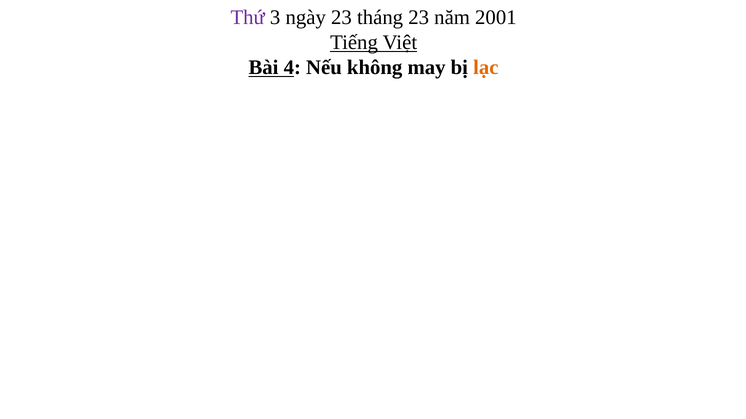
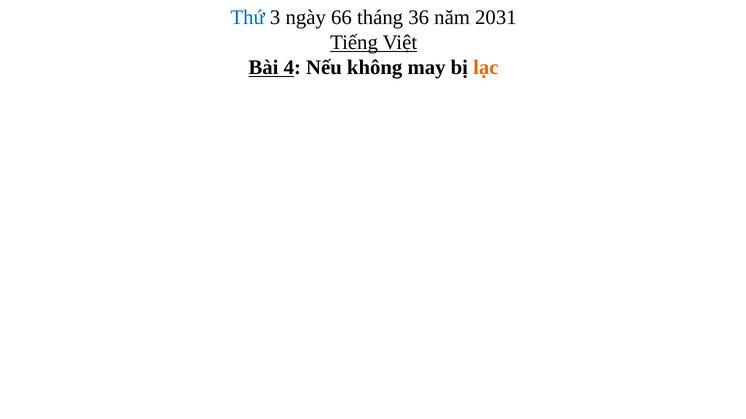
Thứ colour: purple -> blue (248, 18)
ngày 23: 23 -> 66 (341, 18)
tháng 23: 23 -> 36 (419, 18)
2001: 2001 -> 2031 (496, 18)
